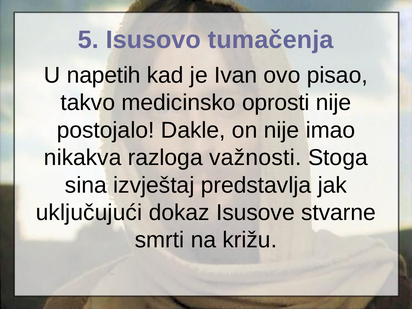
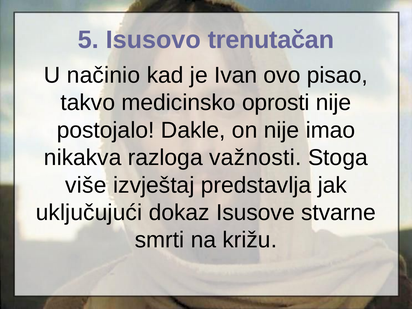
tumačenja: tumačenja -> trenutačan (271, 40)
napetih: napetih -> načinio (104, 75)
sina: sina -> više (86, 185)
